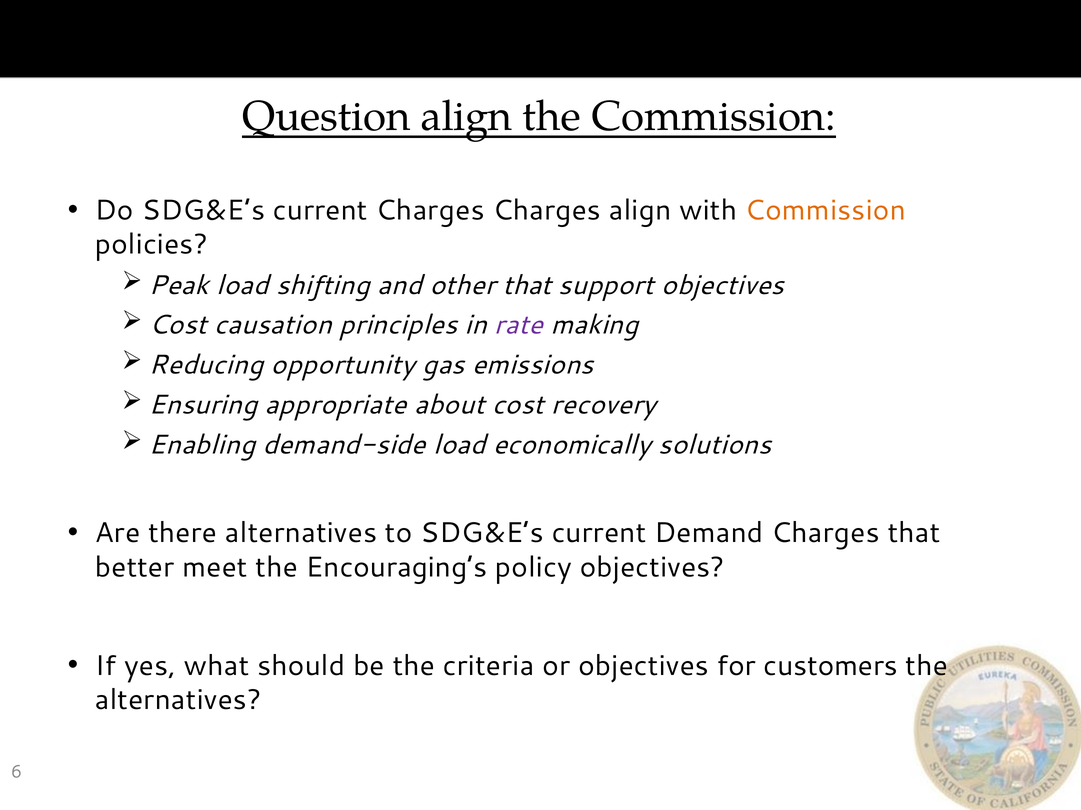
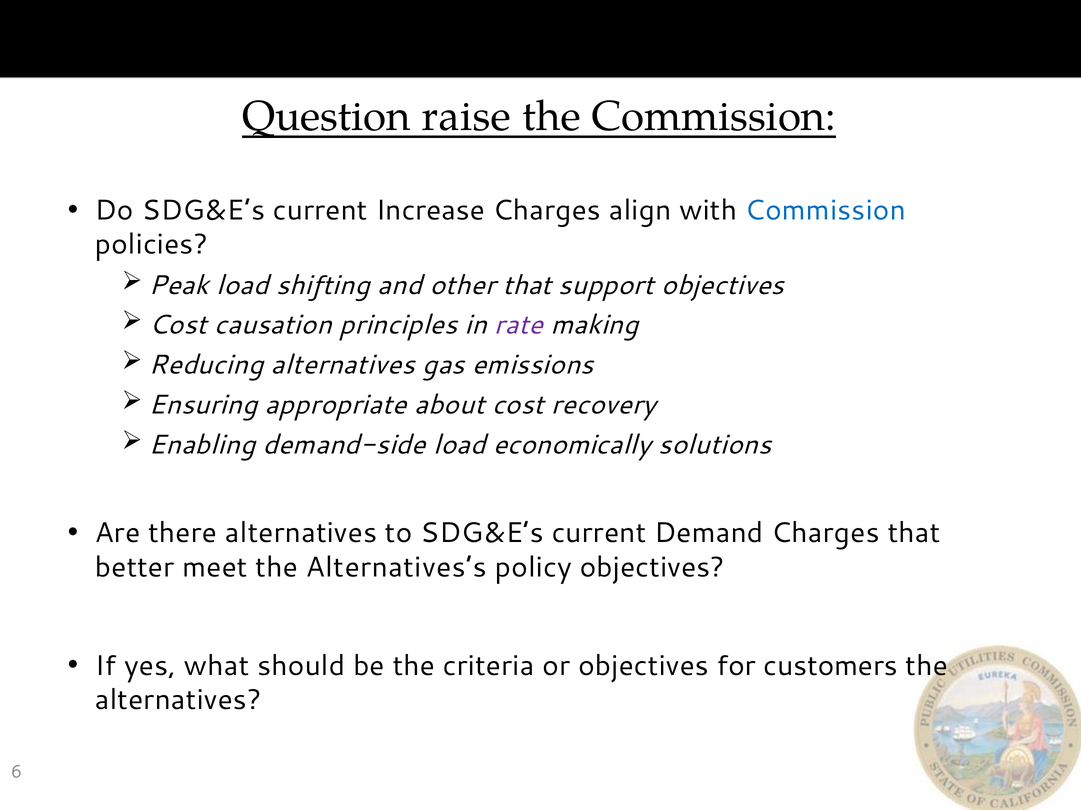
Question align: align -> raise (466, 117)
current Charges: Charges -> Increase (430, 211)
Commission colour: orange -> blue (825, 211)
Reducing opportunity: opportunity -> alternatives (343, 365)
Encouraging’s: Encouraging’s -> Alternatives’s (396, 568)
